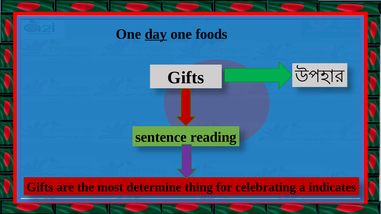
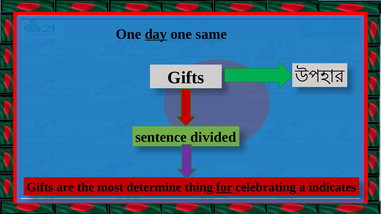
foods: foods -> same (211, 34)
reading: reading -> divided (213, 137)
for underline: none -> present (224, 187)
